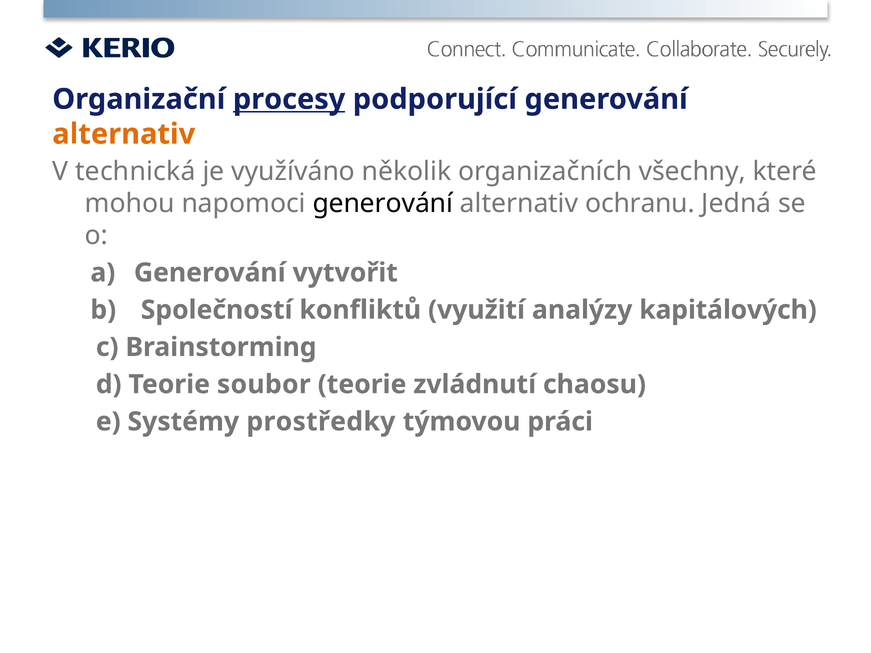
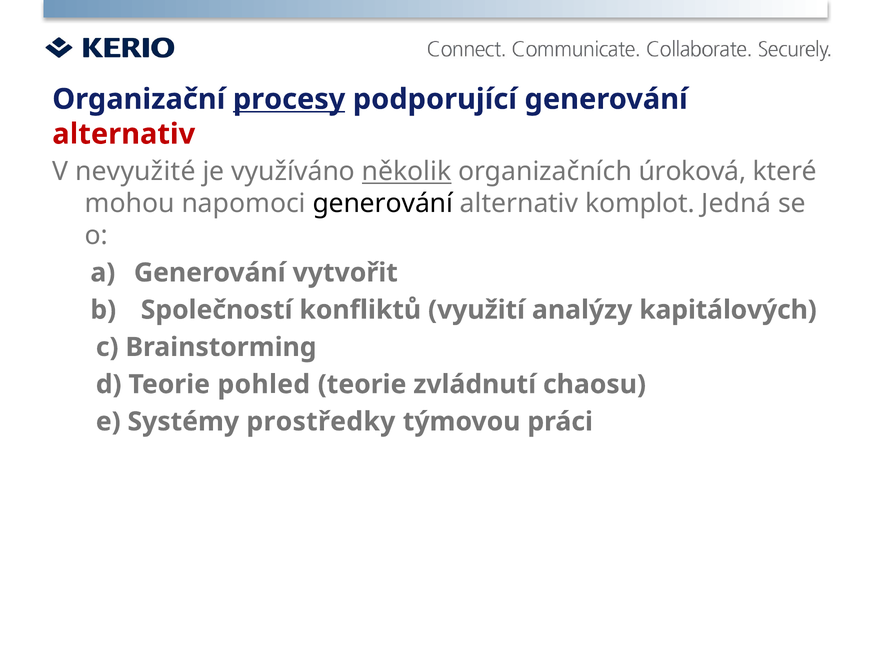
alternativ colour: orange -> red (124, 134)
technická: technická -> nevyužité (135, 172)
několik underline: none -> present (407, 172)
všechny: všechny -> úroková (692, 172)
ochranu: ochranu -> komplot (640, 204)
soubor: soubor -> pohled (264, 385)
